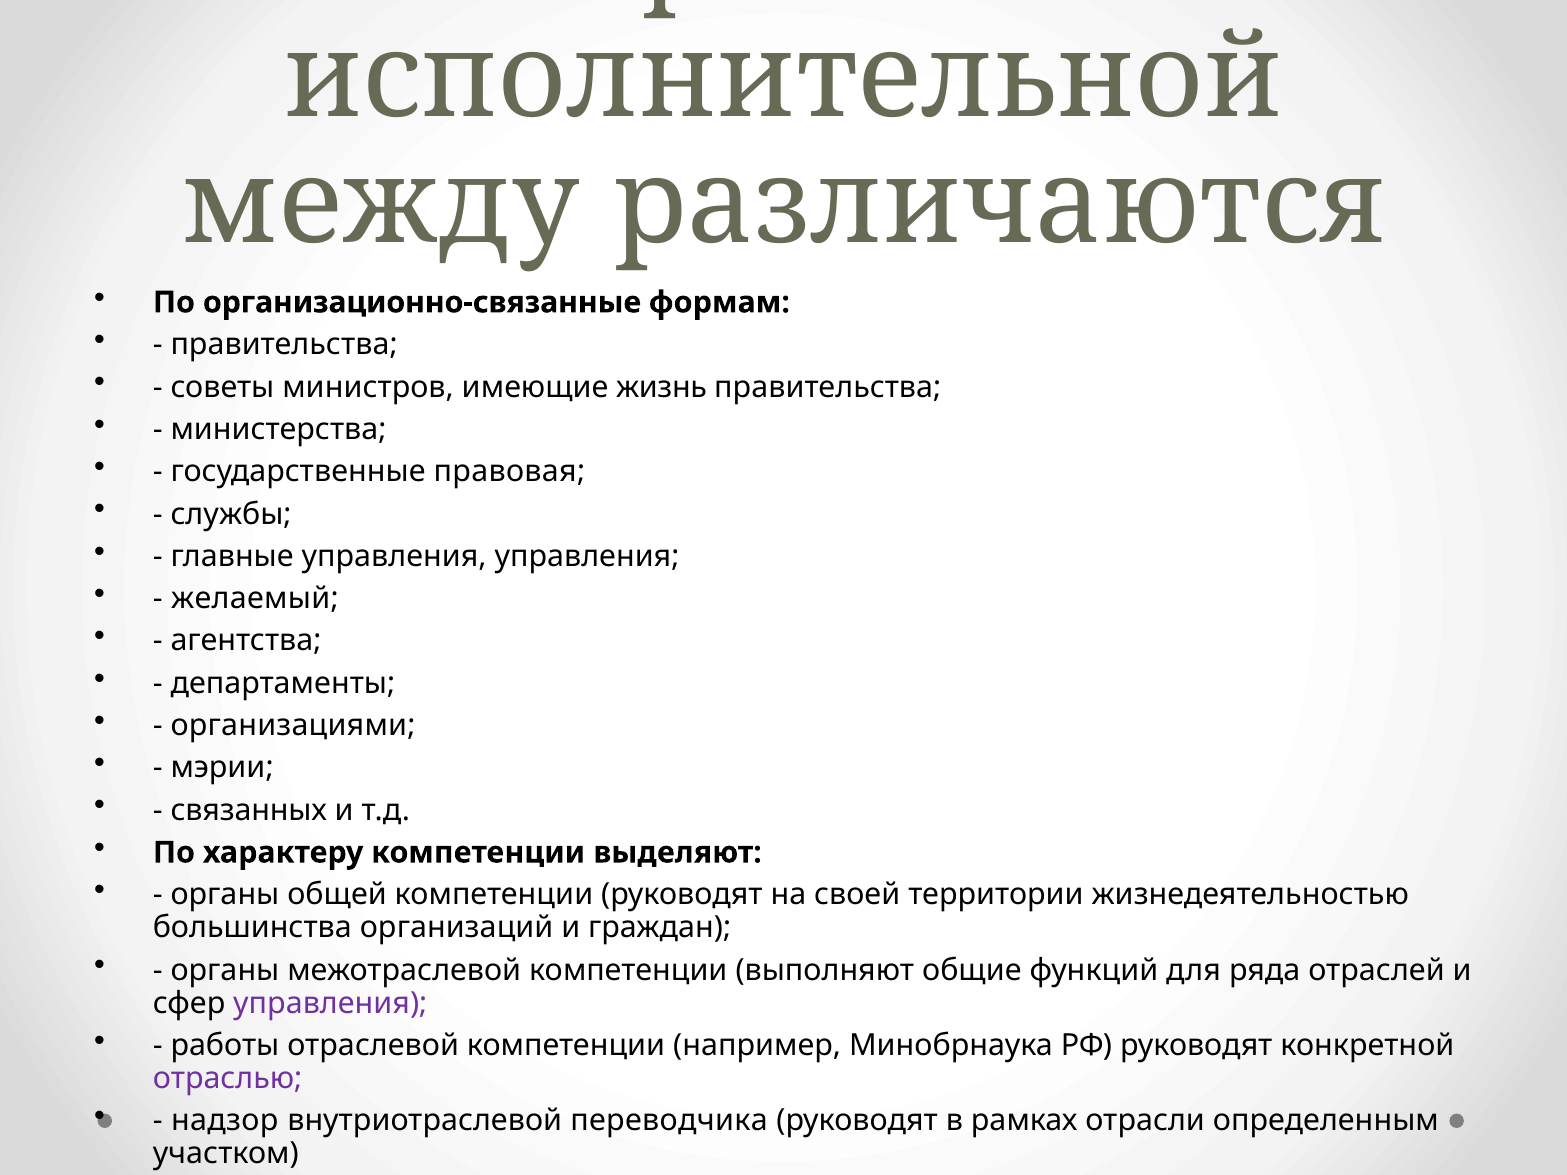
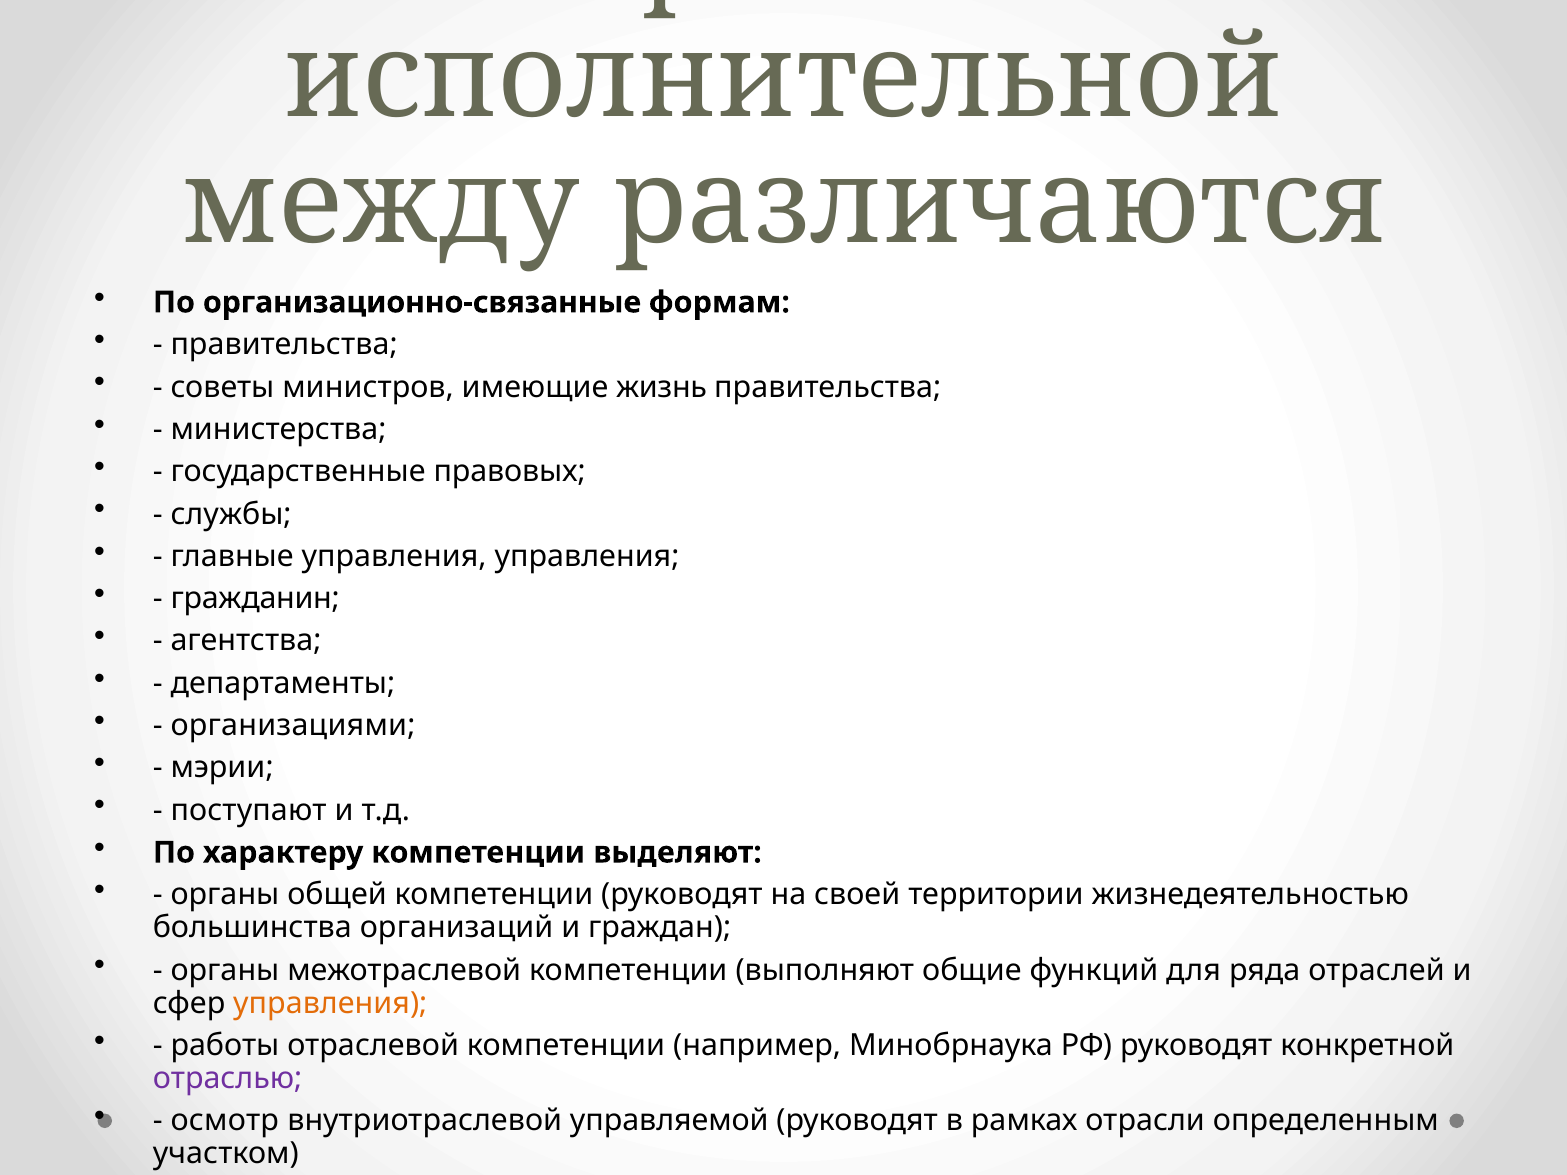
правовая: правовая -> правовых (510, 472)
желаемый: желаемый -> гражданин (255, 599)
связанных: связанных -> поступают (249, 810)
управления colour: purple -> orange (330, 1003)
надзор: надзор -> осмотр (225, 1121)
переводчика: переводчика -> управляемой (669, 1121)
